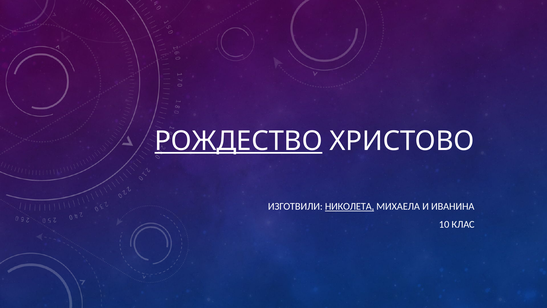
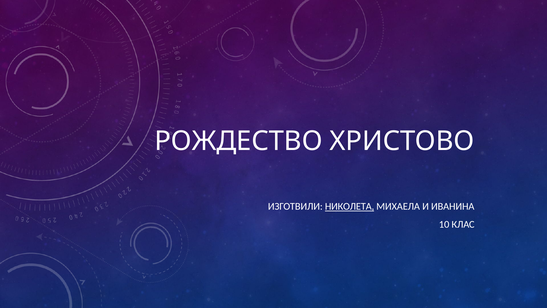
РОЖДЕСТВО underline: present -> none (239, 141)
